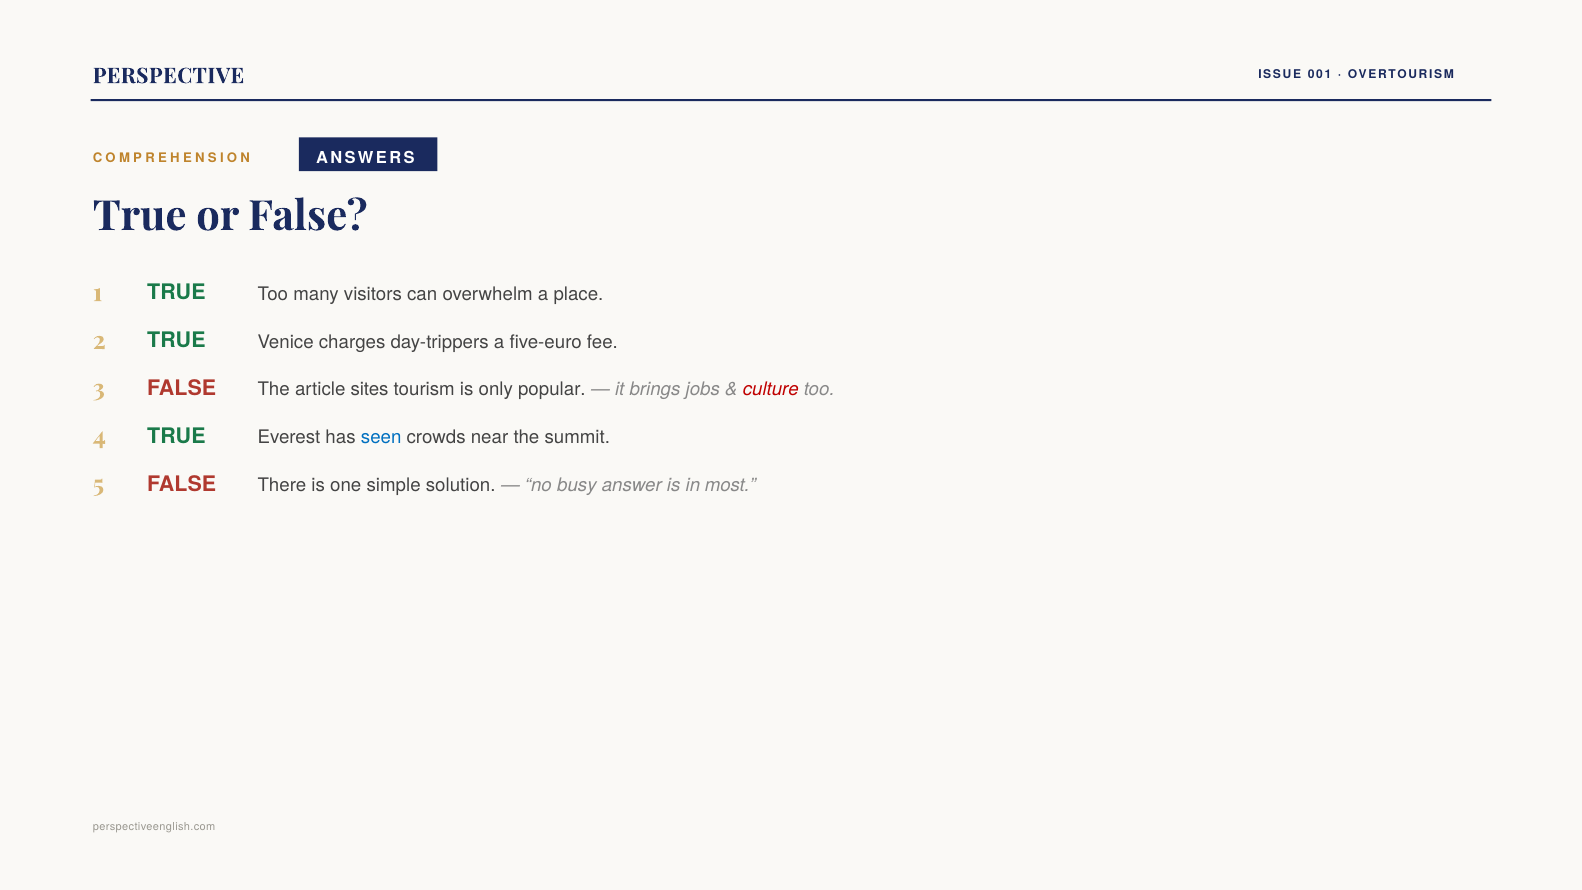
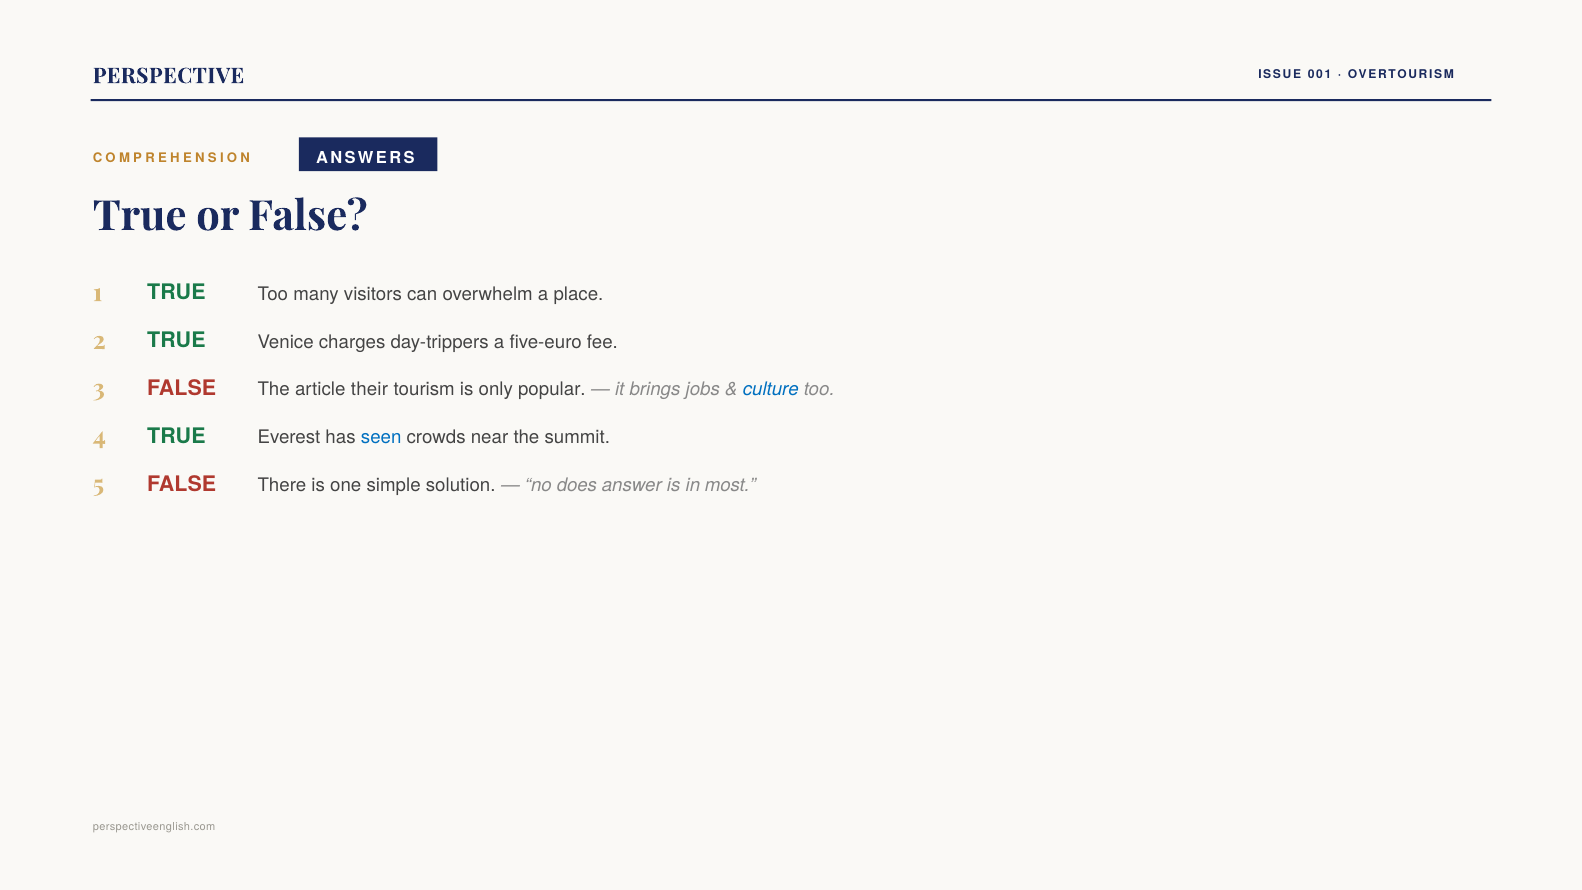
sites: sites -> their (369, 390)
culture colour: red -> blue (771, 390)
busy: busy -> does (577, 485)
